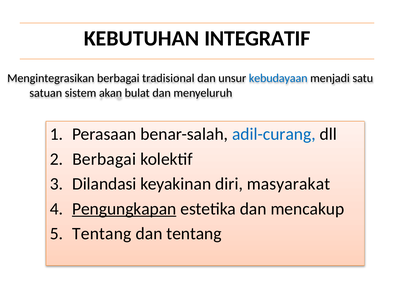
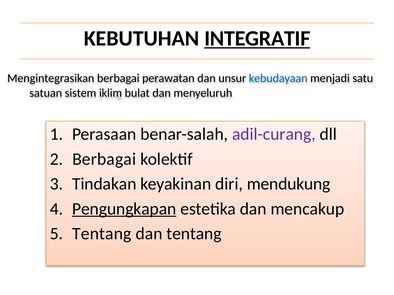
INTEGRATIF underline: none -> present (257, 39)
tradisional: tradisional -> perawatan (168, 78)
akan: akan -> iklim (111, 93)
adil-curang colour: blue -> purple (274, 134)
Dilandasi: Dilandasi -> Tindakan (104, 184)
masyarakat: masyarakat -> mendukung (289, 184)
